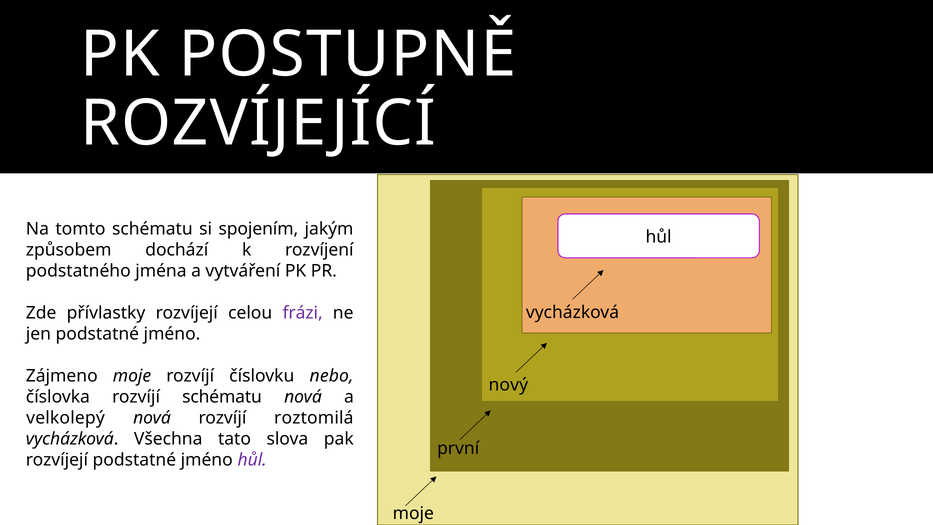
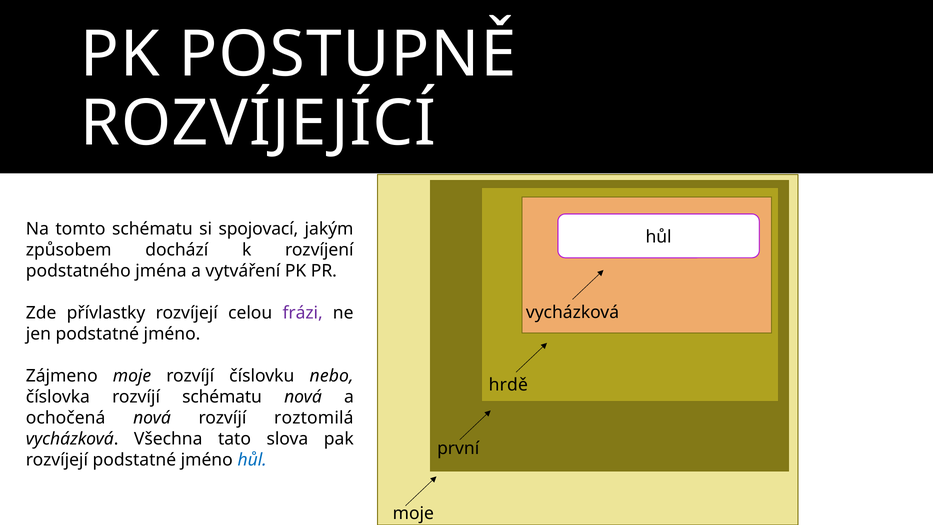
spojením: spojením -> spojovací (258, 229)
nový: nový -> hrdě (508, 385)
velkolepý: velkolepý -> ochočená (66, 418)
hůl colour: purple -> blue (252, 460)
